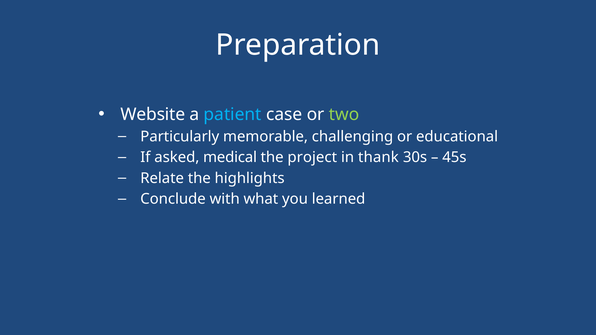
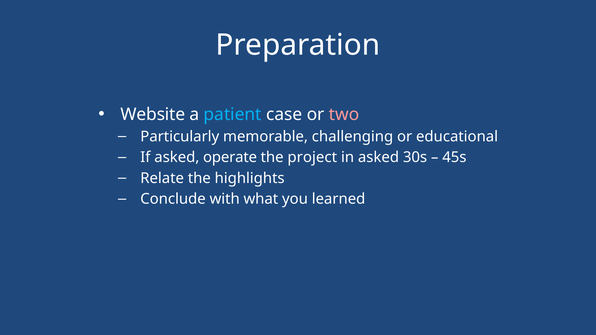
two colour: light green -> pink (344, 114)
medical: medical -> operate (230, 157)
in thank: thank -> asked (378, 157)
